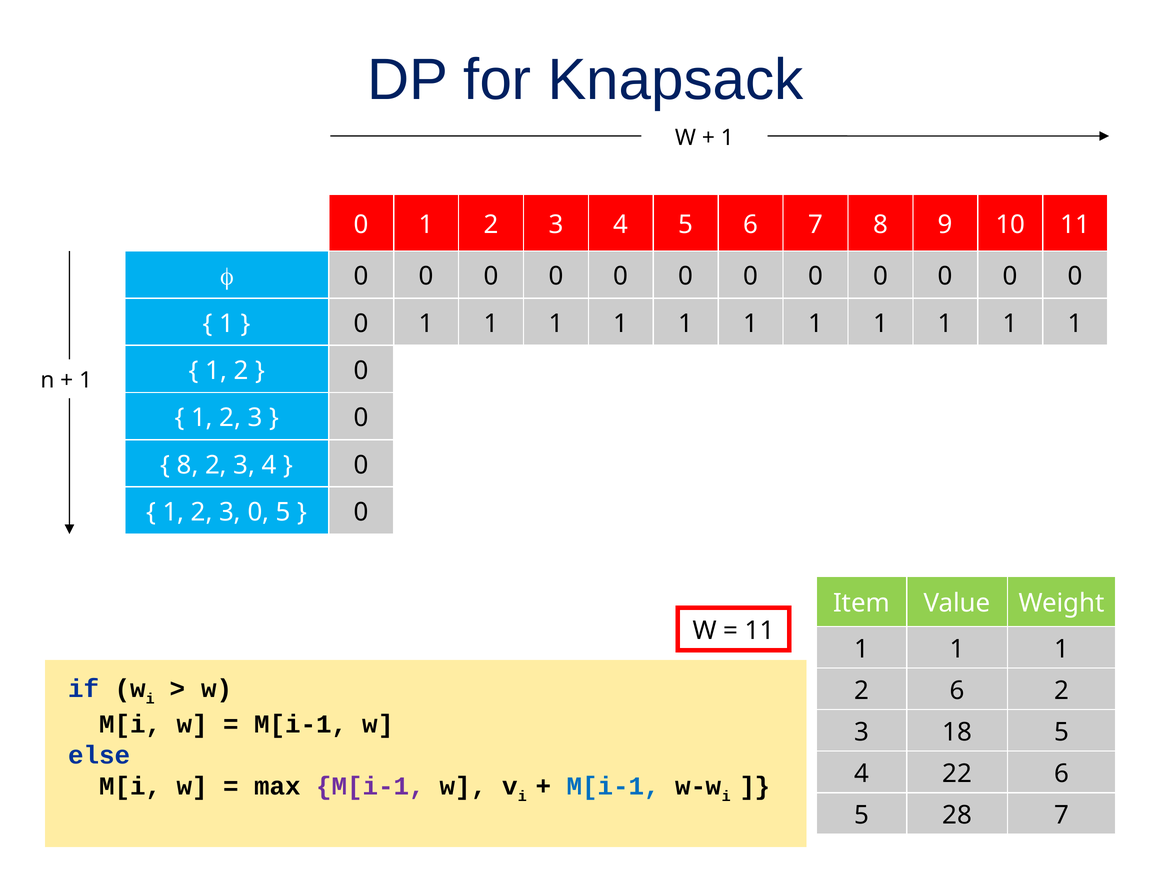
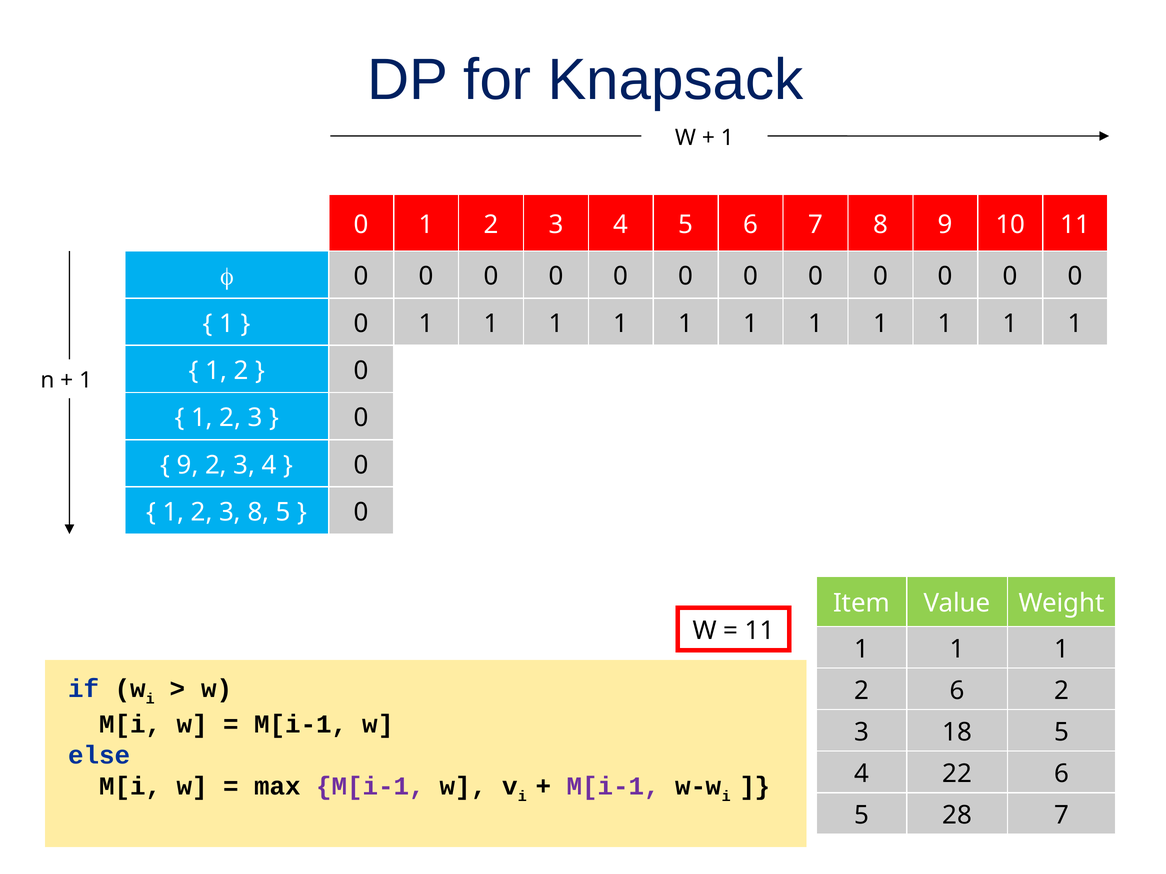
8: 8 -> 9 (188, 465)
2 3 0: 0 -> 8 (259, 513)
M[i-1 colour: blue -> purple (613, 787)
